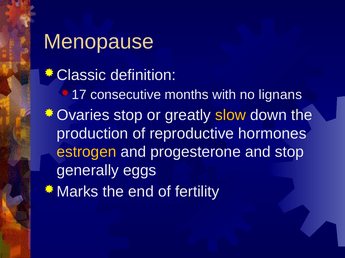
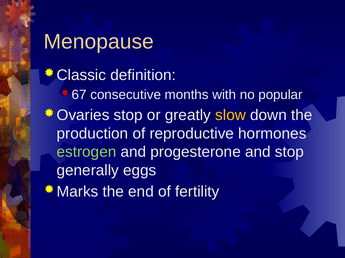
17: 17 -> 67 (79, 95)
lignans: lignans -> popular (280, 95)
estrogen colour: yellow -> light green (86, 152)
